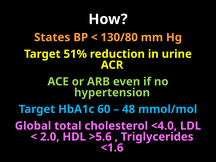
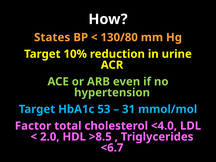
51%: 51% -> 10% (75, 54)
60: 60 -> 53 (104, 109)
48: 48 -> 31 (129, 109)
Global: Global -> Factor (33, 126)
>5.6: >5.6 -> >8.5 (100, 137)
<1.6: <1.6 -> <6.7 (112, 148)
